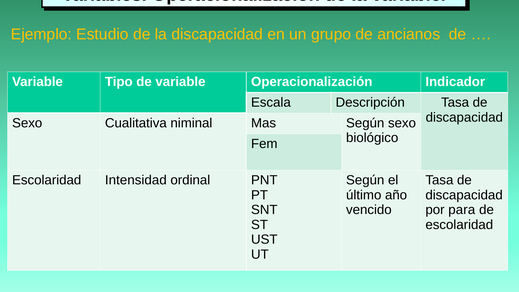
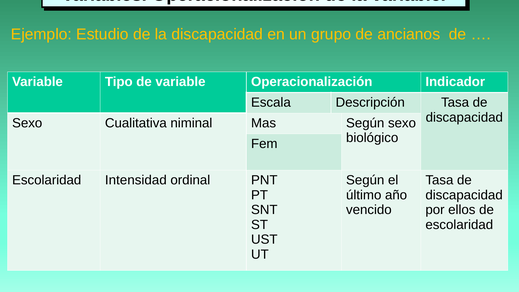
para: para -> ellos (462, 210)
